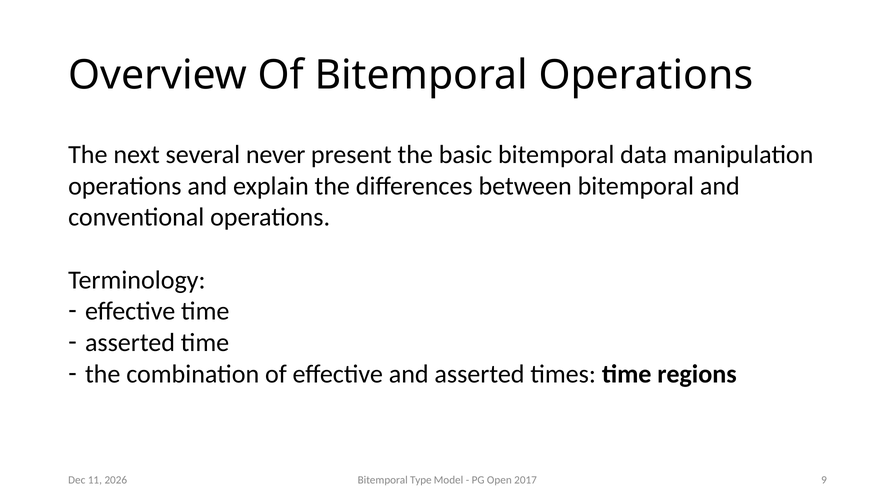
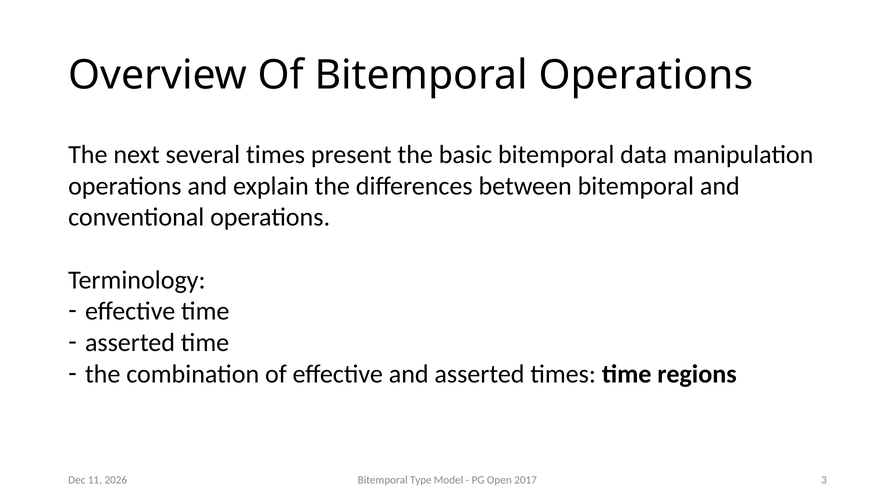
several never: never -> times (276, 155)
9: 9 -> 3 (824, 481)
